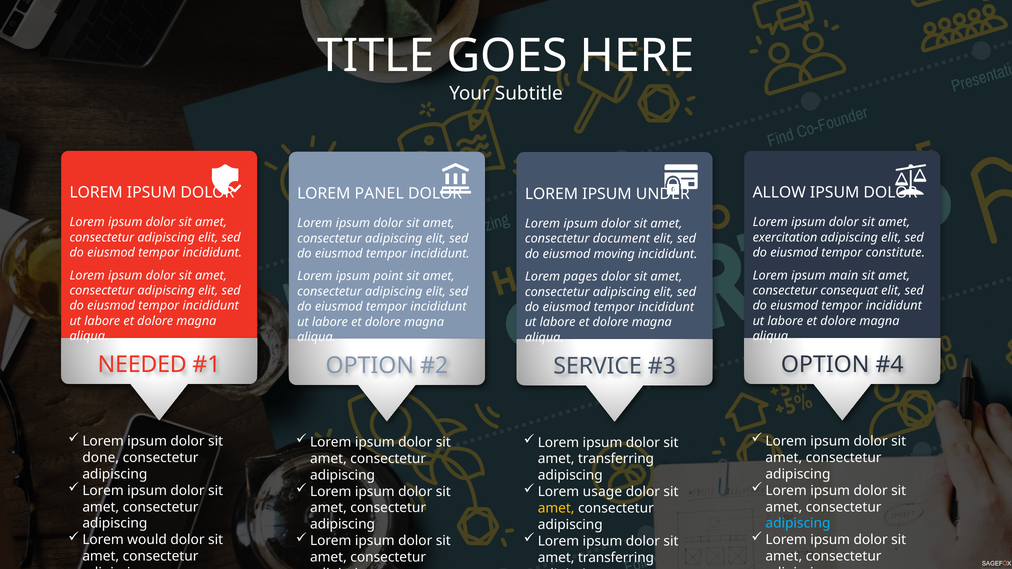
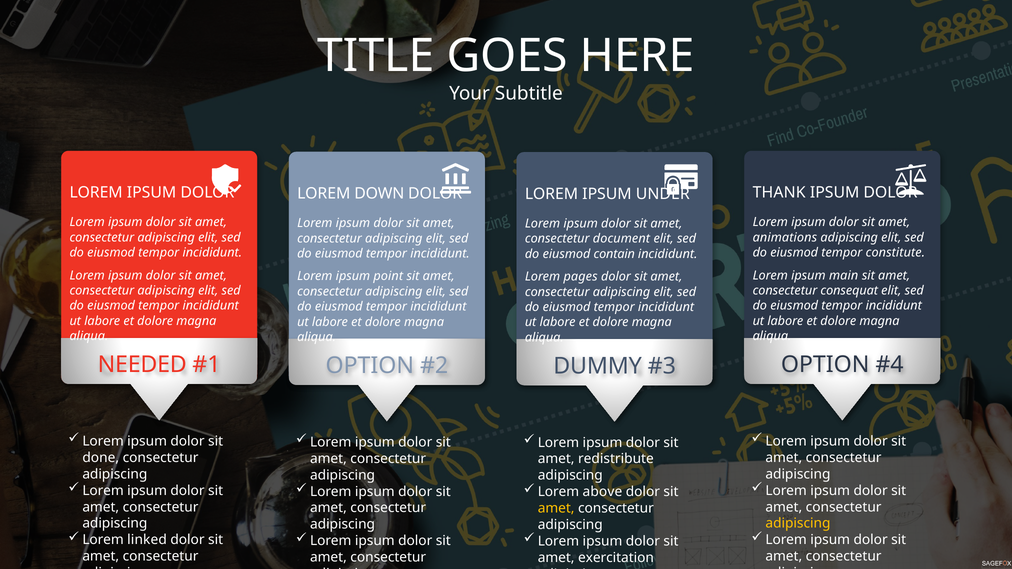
ALLOW: ALLOW -> THANK (779, 193)
PANEL: PANEL -> DOWN (379, 194)
exercitation: exercitation -> animations (785, 238)
moving: moving -> contain (614, 254)
SERVICE: SERVICE -> DUMMY (598, 366)
transferring: transferring -> redistribute (616, 459)
usage: usage -> above (602, 492)
adipiscing colour: light blue -> yellow (798, 524)
would: would -> linked (147, 540)
transferring: transferring -> exercitation (616, 558)
